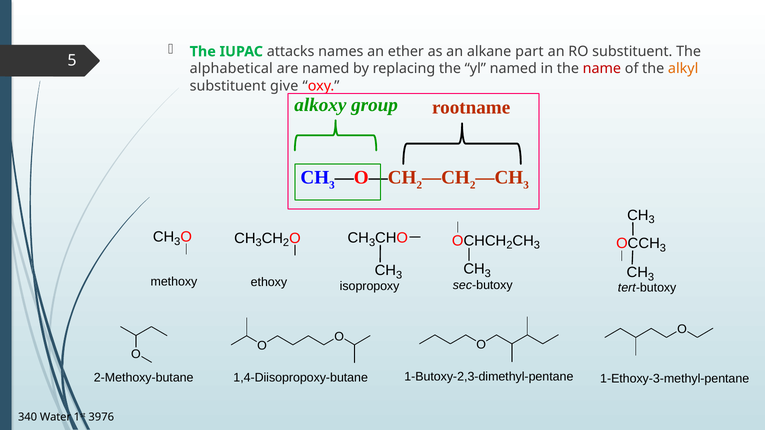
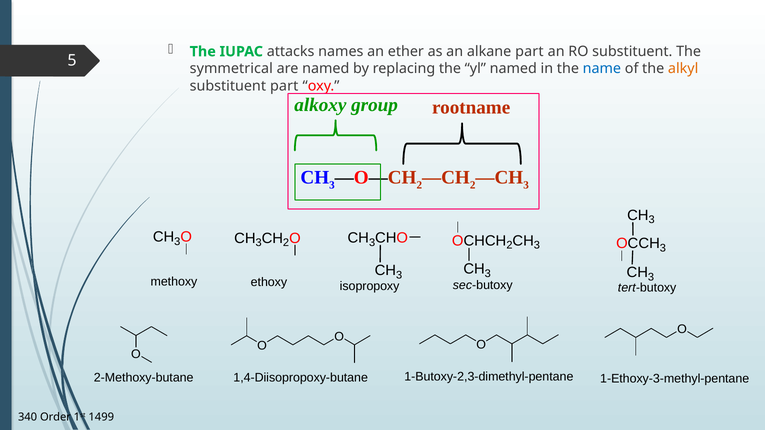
alphabetical: alphabetical -> symmetrical (231, 69)
name colour: red -> blue (602, 69)
substituent give: give -> part (284, 86)
Water: Water -> Order (55, 417)
3976: 3976 -> 1499 (101, 417)
